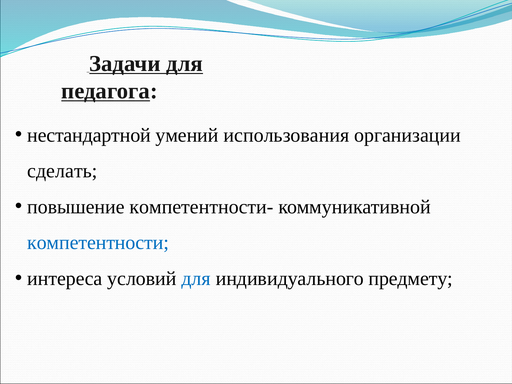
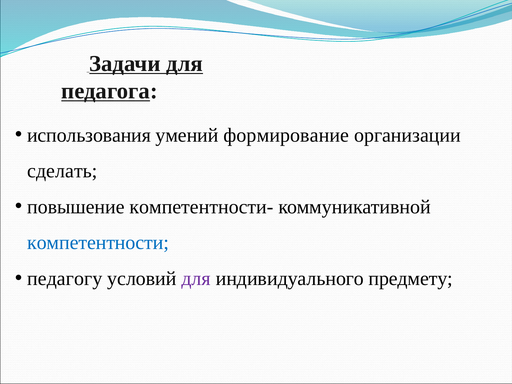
нестандартной: нестандартной -> использования (89, 135)
использования: использования -> формирование (286, 135)
интереса: интереса -> педагогу (65, 279)
для colour: blue -> purple (196, 279)
